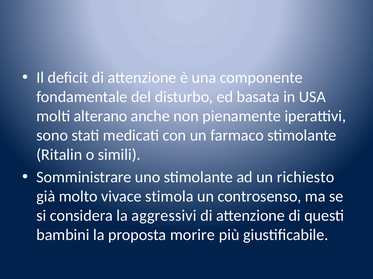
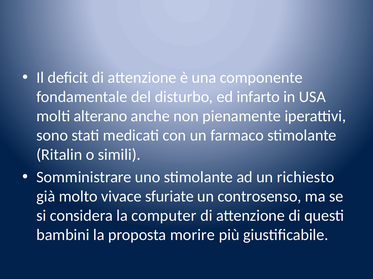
basata: basata -> infarto (258, 97)
stimola: stimola -> sfuriate (169, 197)
aggressivi: aggressivi -> computer (164, 216)
